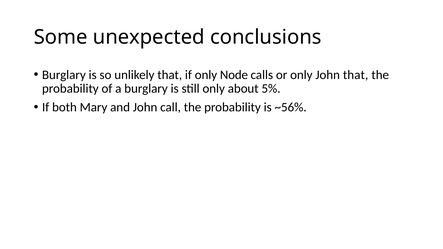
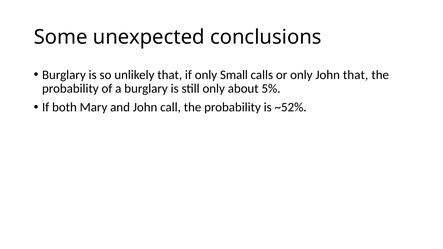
Node: Node -> Small (234, 75)
~56%: ~56% -> ~52% (291, 107)
